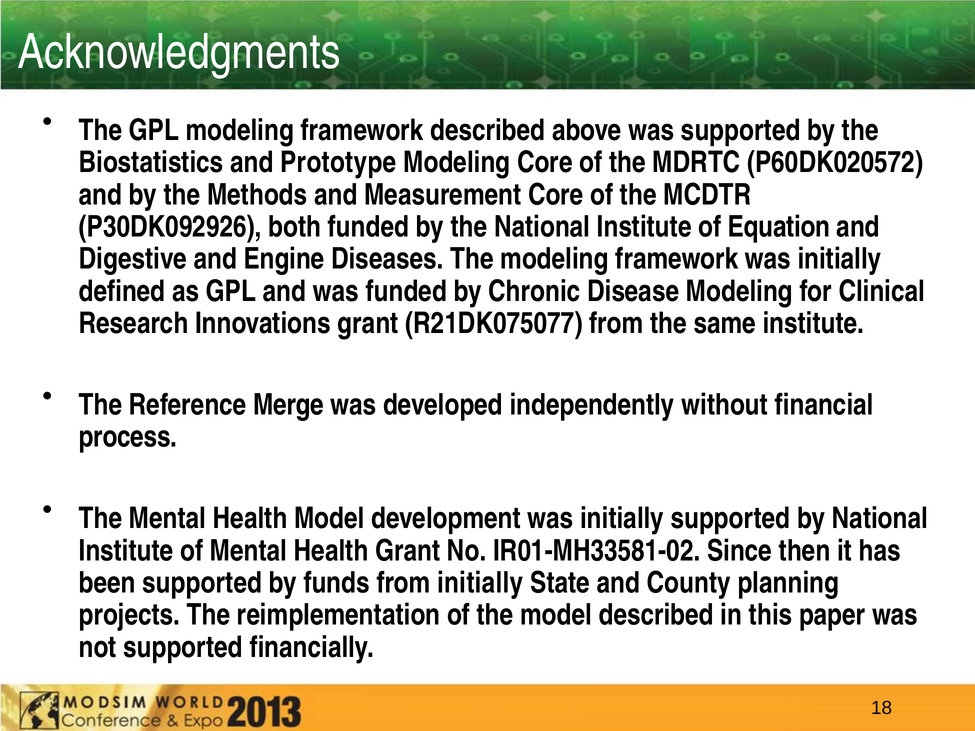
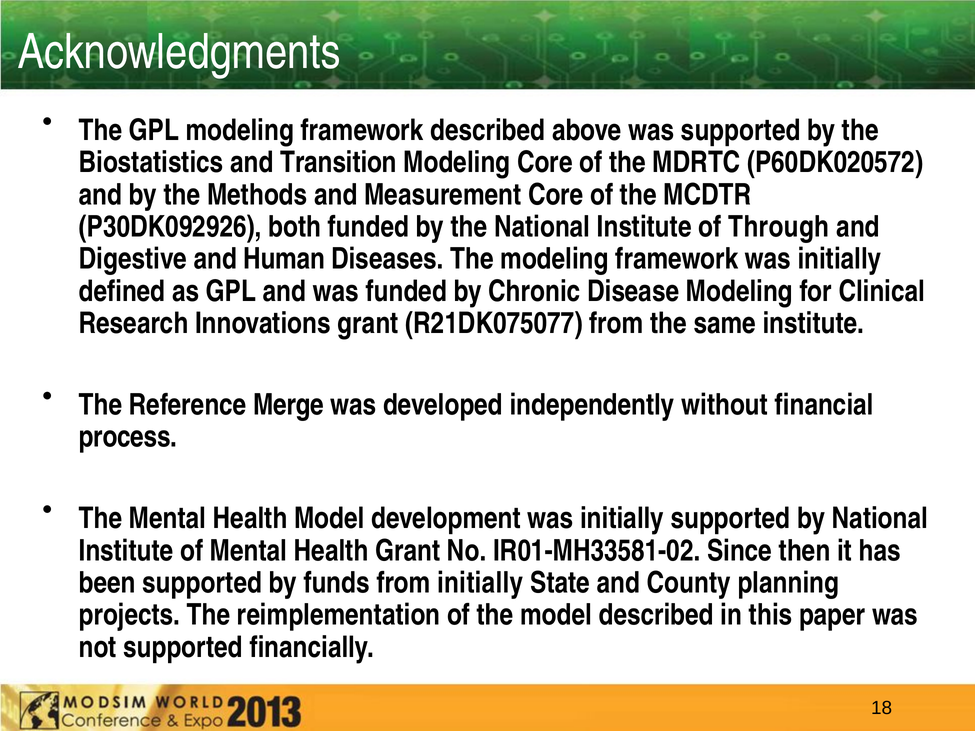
Prototype: Prototype -> Transition (339, 163)
Equation: Equation -> Through (779, 227)
Engine: Engine -> Human (284, 259)
